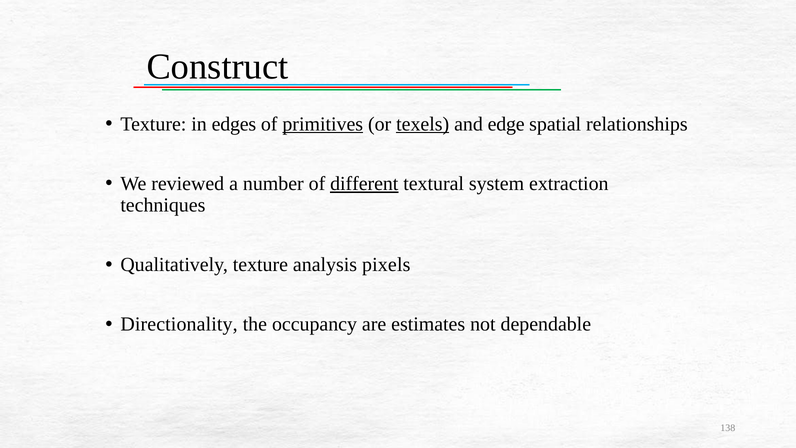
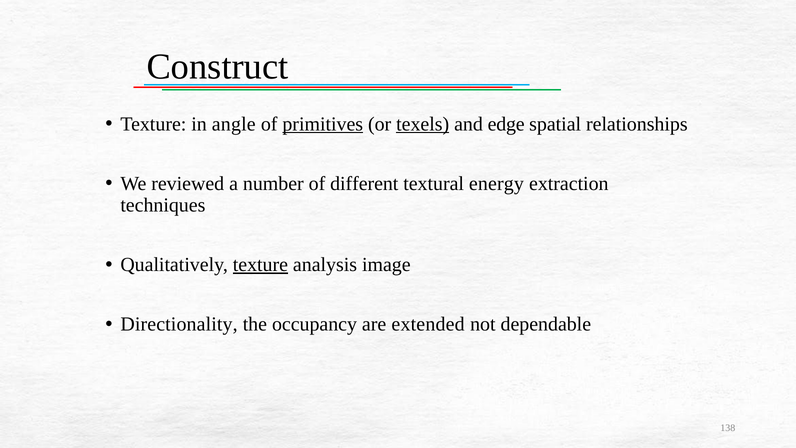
edges: edges -> angle (234, 124)
different underline: present -> none (364, 184)
system: system -> energy (496, 184)
texture underline: none -> present (260, 265)
pixels: pixels -> image (386, 265)
estimates: estimates -> extended (428, 324)
